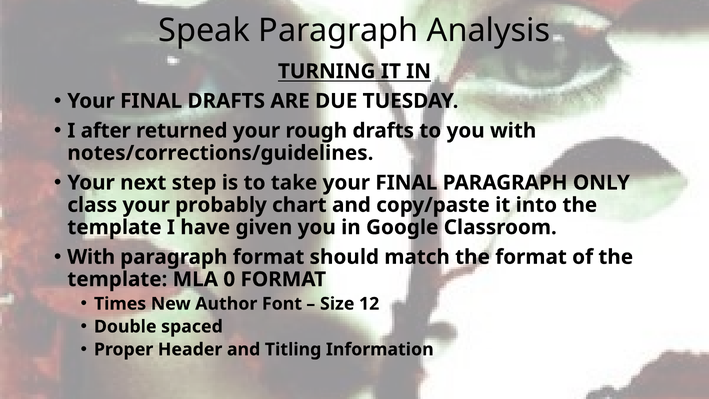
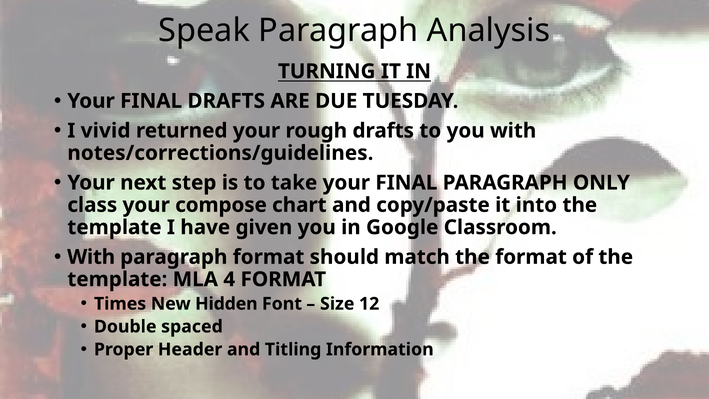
after: after -> vivid (106, 131)
probably: probably -> compose (221, 205)
0: 0 -> 4 (229, 279)
Author: Author -> Hidden (226, 304)
